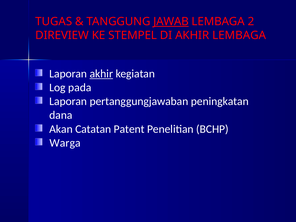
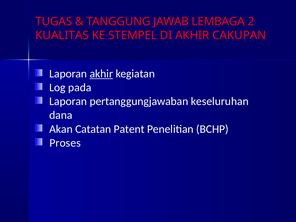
JAWAB underline: present -> none (171, 21)
DIREVIEW: DIREVIEW -> KUALITAS (62, 35)
AKHIR LEMBAGA: LEMBAGA -> CAKUPAN (239, 35)
peningkatan: peningkatan -> keseluruhan (220, 101)
Warga: Warga -> Proses (65, 143)
